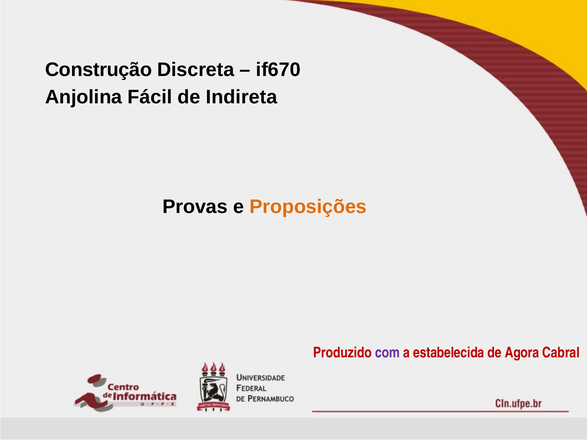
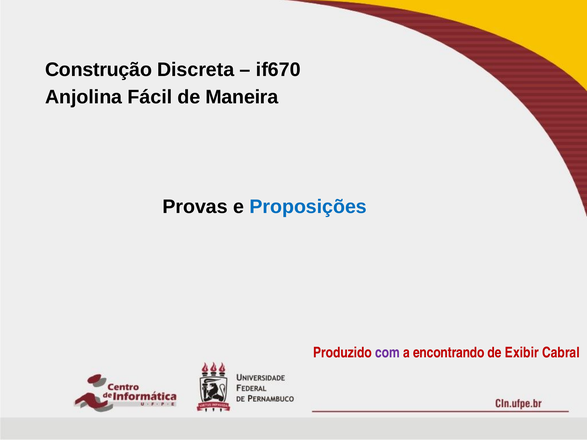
Indireta: Indireta -> Maneira (242, 97)
Proposições colour: orange -> blue (308, 207)
estabelecida: estabelecida -> encontrando (449, 353)
Agora: Agora -> Exibir (522, 353)
